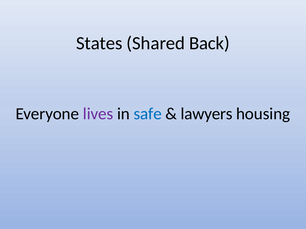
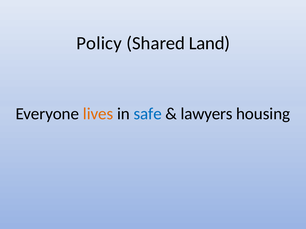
States: States -> Policy (99, 43)
Back: Back -> Land (209, 43)
lives colour: purple -> orange (98, 114)
